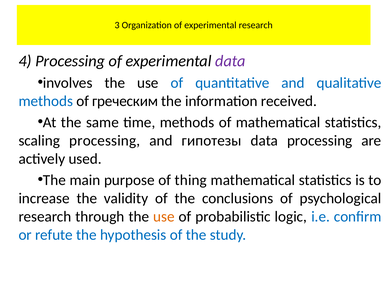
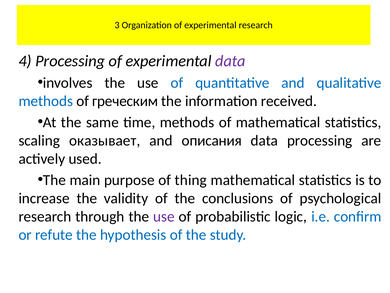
scaling processing: processing -> оказывает (105, 140)
гипотезы: гипотезы -> описания (212, 140)
use colour: orange -> purple (164, 216)
